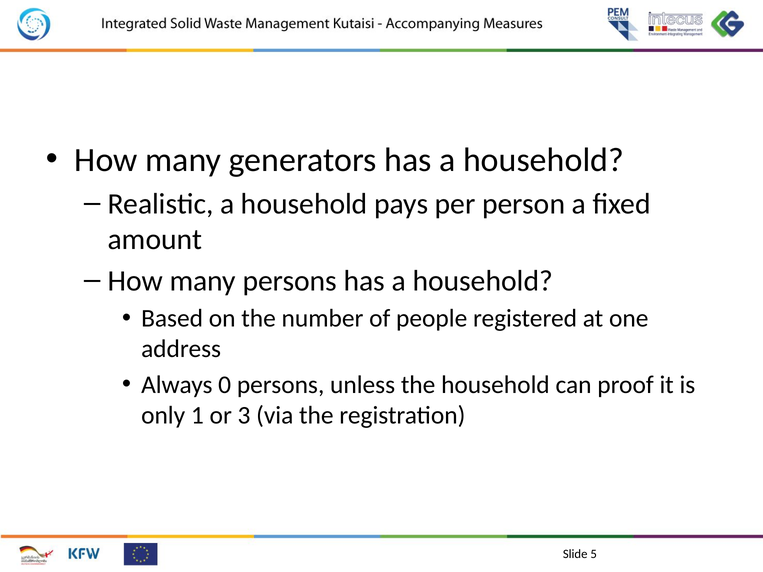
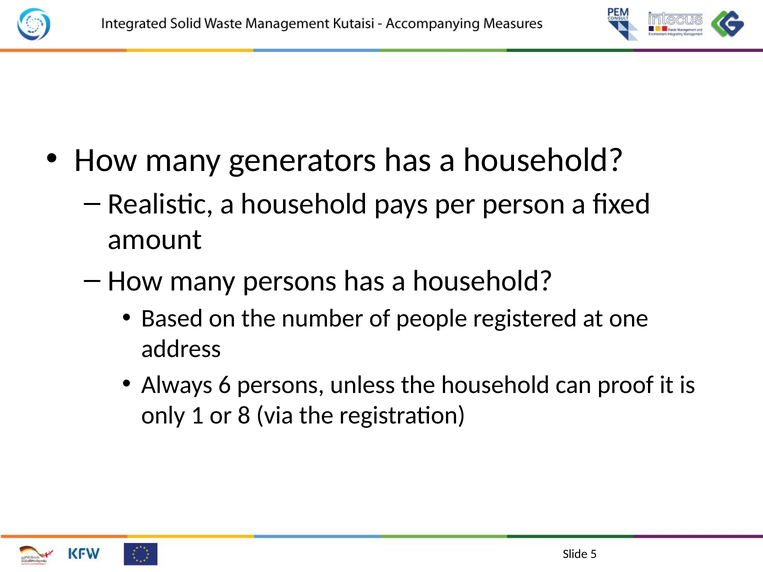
0: 0 -> 6 (225, 385)
3: 3 -> 8 (244, 415)
